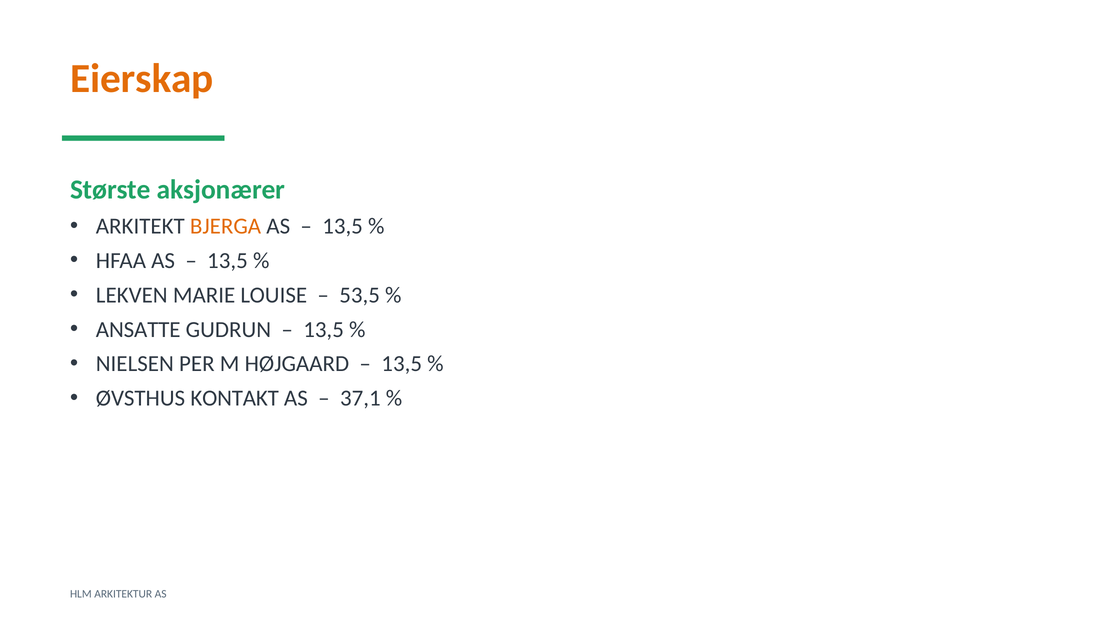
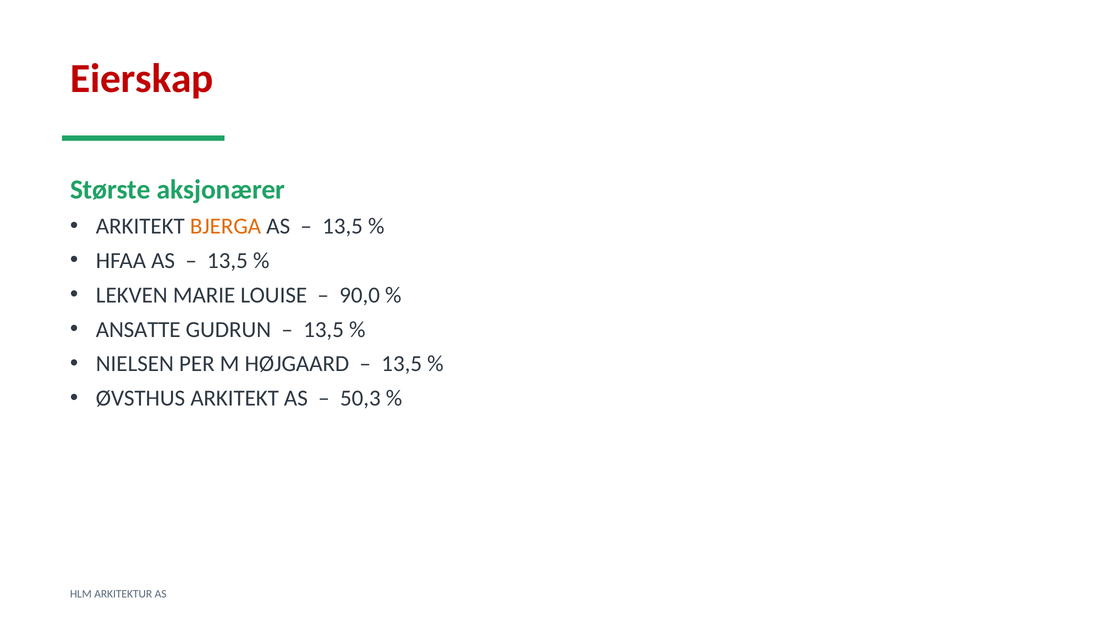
Eierskap colour: orange -> red (142, 79)
53,5: 53,5 -> 90,0 (360, 295)
ØVSTHUS KONTAKT: KONTAKT -> ARKITEKT (235, 399)
37,1: 37,1 -> 50,3 (360, 399)
